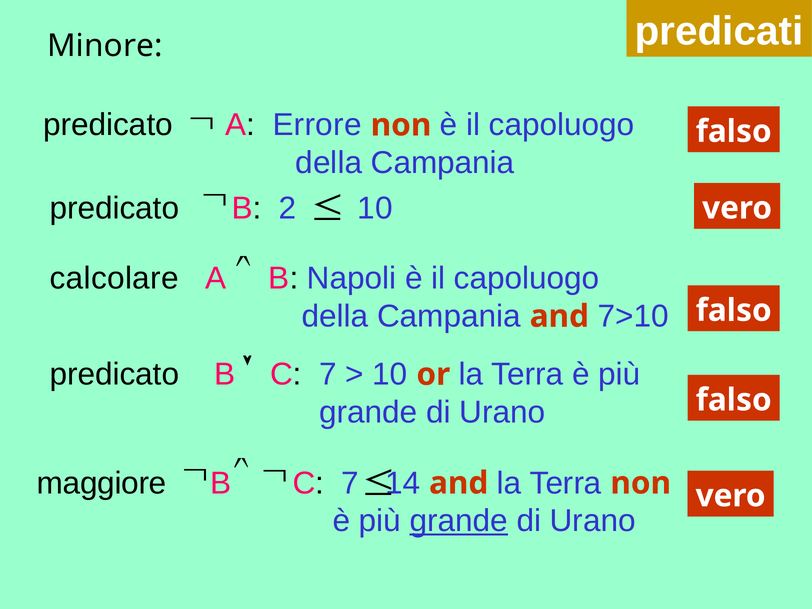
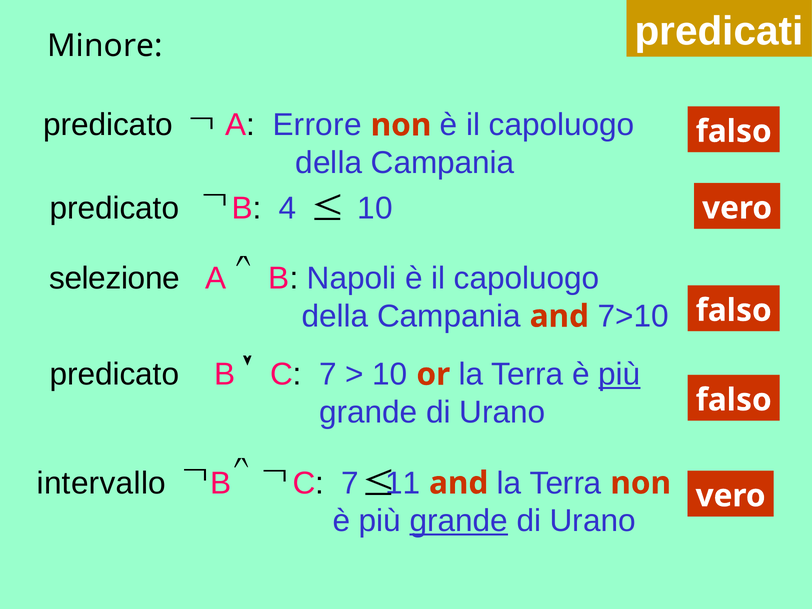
2: 2 -> 4 (288, 208)
calcolare: calcolare -> selezione (114, 278)
più underline: none -> present (619, 374)
maggiore: maggiore -> intervallo (101, 483)
14: 14 -> 11 (403, 483)
